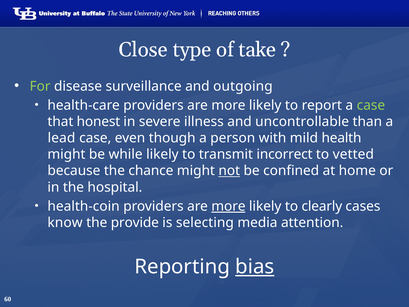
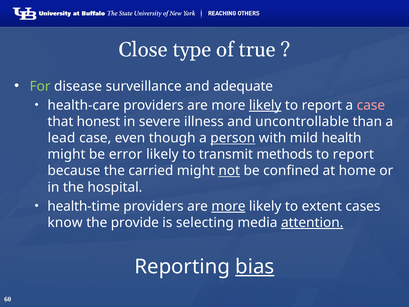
take: take -> true (257, 50)
outgoing: outgoing -> adequate (243, 86)
likely underline: none -> present (265, 105)
case colour: light green -> pink (371, 105)
person underline: none -> present (233, 138)
while: while -> error (126, 154)
incorrect: incorrect -> methods (285, 154)
vetted: vetted -> report (353, 154)
chance: chance -> carried (151, 171)
health-coin: health-coin -> health-time (84, 206)
clearly: clearly -> extent (322, 206)
attention underline: none -> present (312, 222)
